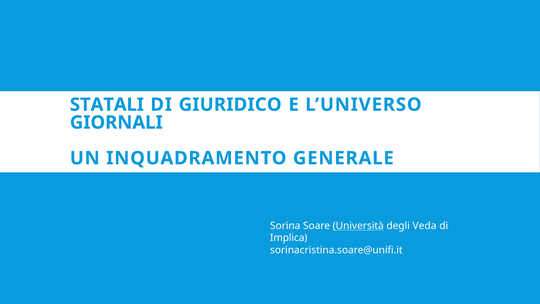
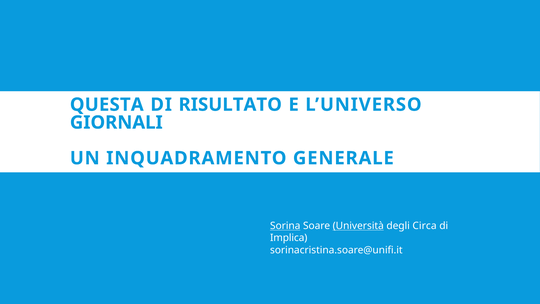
STATALI: STATALI -> QUESTA (107, 105)
GIURIDICO: GIURIDICO -> RISULTATO (230, 105)
Sorina underline: none -> present (285, 226)
Veda: Veda -> Circa (425, 226)
